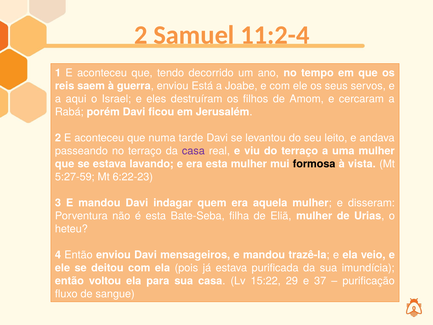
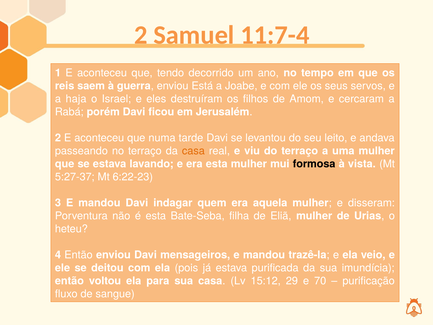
11:2-4: 11:2-4 -> 11:7-4 (275, 35)
aqui: aqui -> haja (76, 99)
casa colour: purple -> orange (193, 151)
5:27-59: 5:27-59 -> 5:27-37 (75, 177)
15:22: 15:22 -> 15:12 (266, 281)
37: 37 -> 70 (320, 281)
